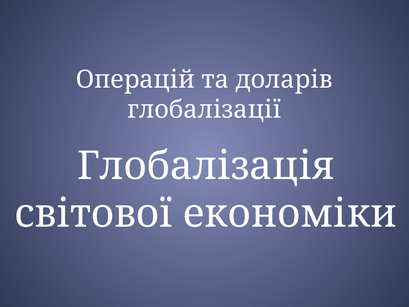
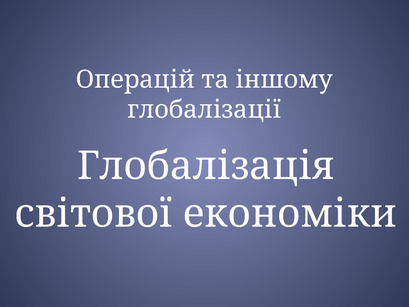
доларів: доларів -> іншому (284, 80)
